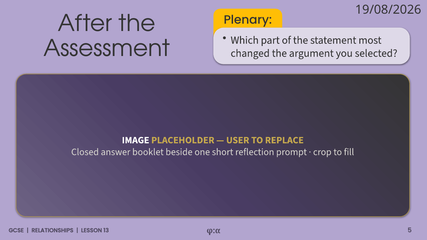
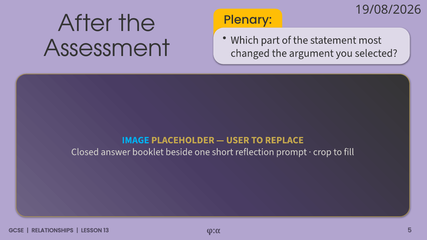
IMAGE colour: white -> light blue (136, 140)
